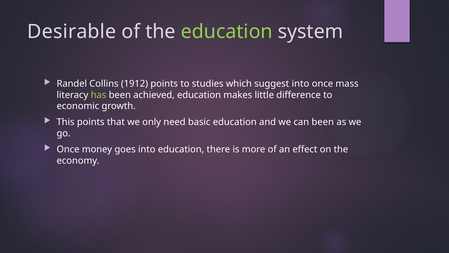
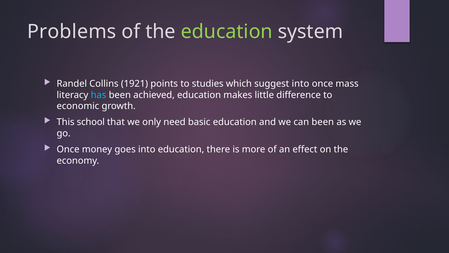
Desirable: Desirable -> Problems (72, 32)
1912: 1912 -> 1921 (134, 84)
has colour: light green -> light blue (99, 95)
This points: points -> school (91, 122)
